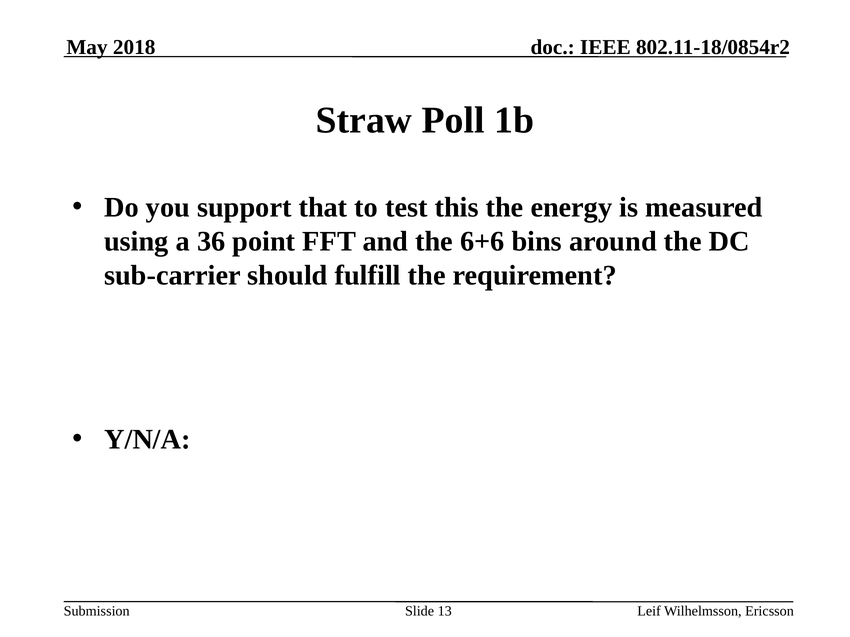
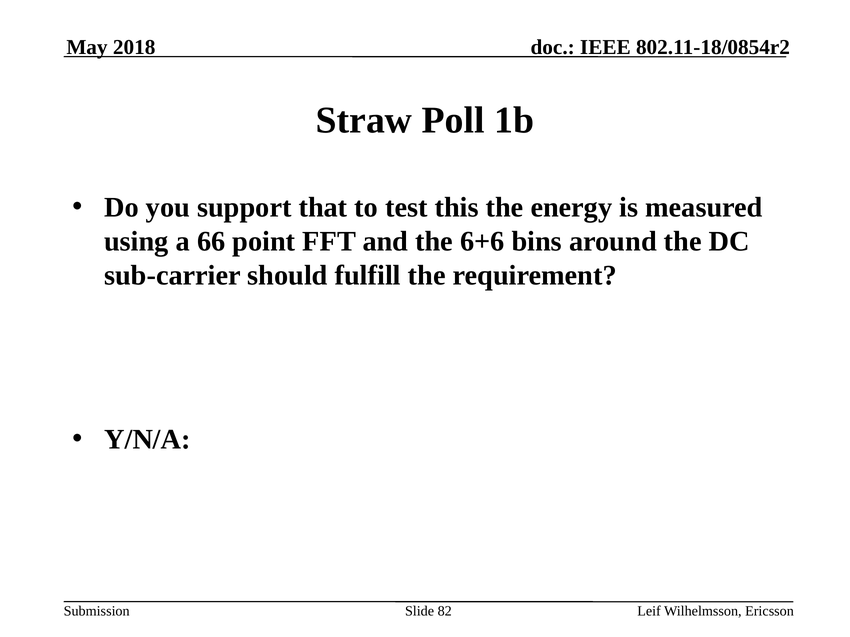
36: 36 -> 66 (211, 241)
13: 13 -> 82 (445, 611)
